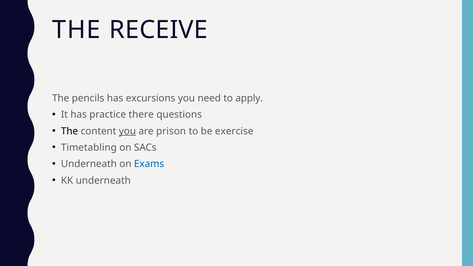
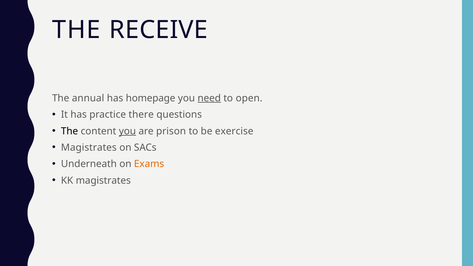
pencils: pencils -> annual (88, 98)
excursions: excursions -> homepage (151, 98)
need underline: none -> present (209, 98)
apply: apply -> open (249, 98)
Timetabling: Timetabling -> Magistrates (89, 148)
Exams colour: blue -> orange (149, 164)
KK underneath: underneath -> magistrates (103, 181)
